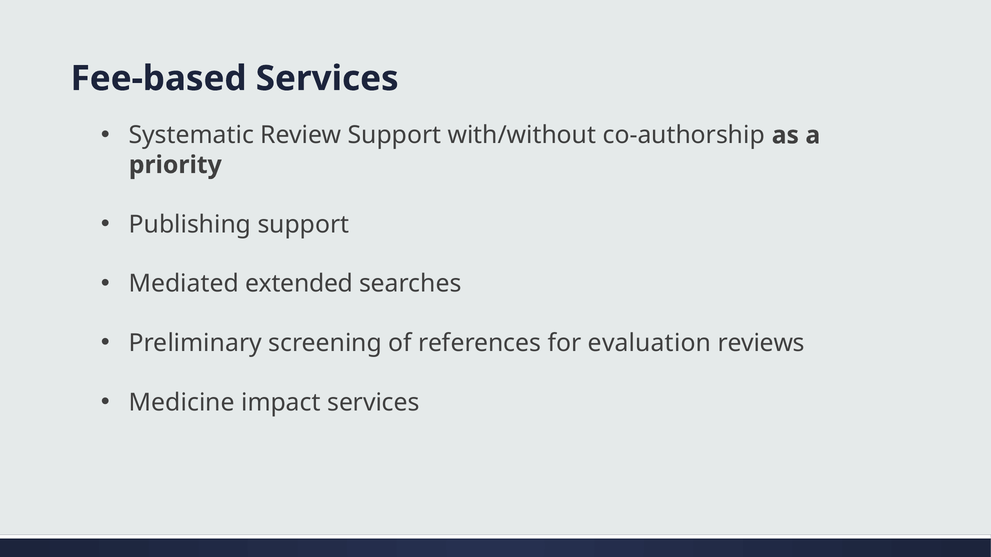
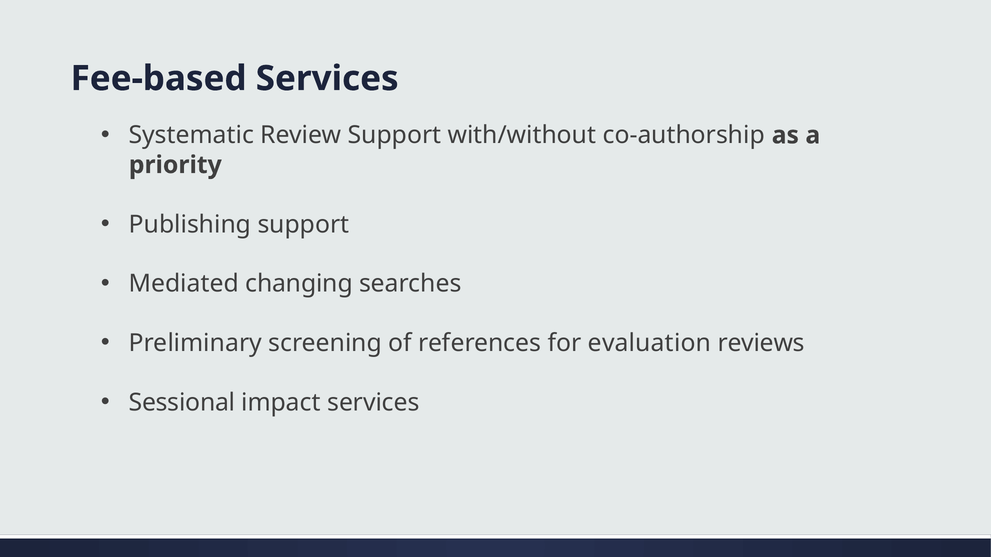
extended: extended -> changing (299, 284)
Medicine: Medicine -> Sessional (182, 403)
